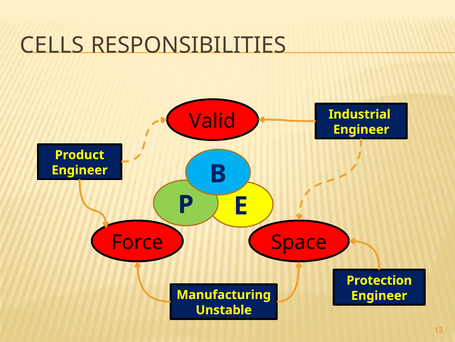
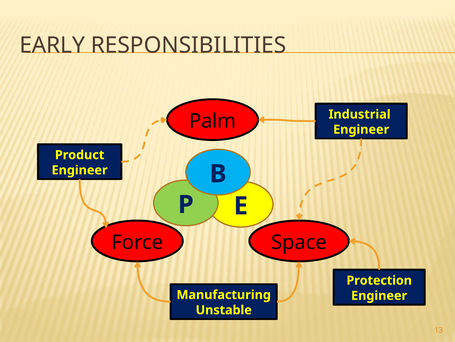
CELLS: CELLS -> EARLY (52, 45)
Valid: Valid -> Palm (213, 121)
